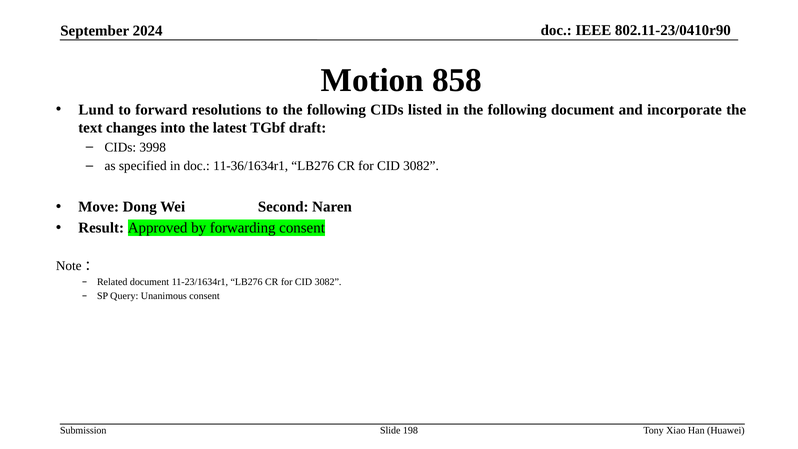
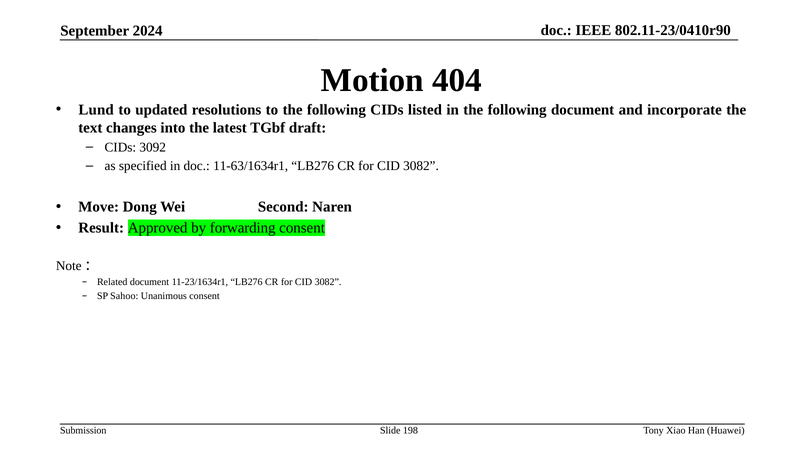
858: 858 -> 404 (457, 80)
forward: forward -> updated (161, 110)
3998: 3998 -> 3092 (153, 147)
11-36/1634r1: 11-36/1634r1 -> 11-63/1634r1 (251, 166)
Query: Query -> Sahoo (124, 296)
